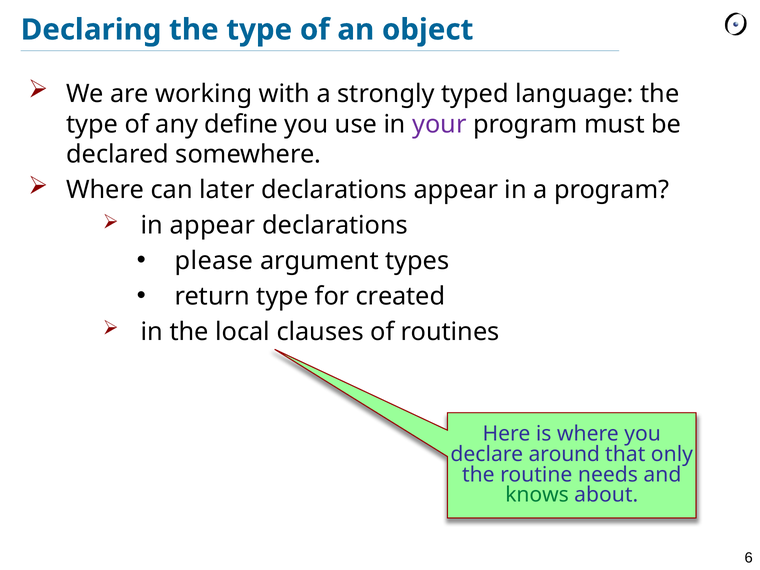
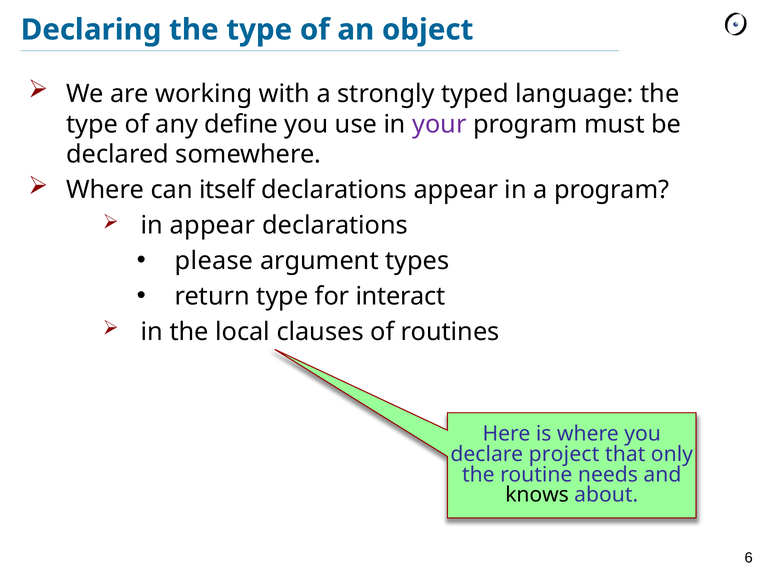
later: later -> itself (227, 190)
created: created -> interact (401, 296)
around: around -> project (564, 454)
knows colour: green -> black (537, 495)
